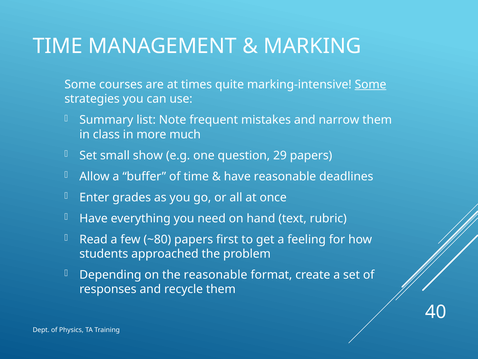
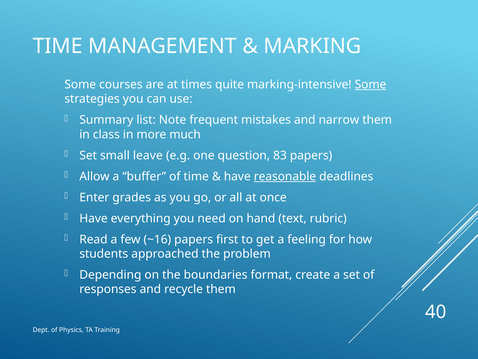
show: show -> leave (148, 155)
29: 29 -> 83 (280, 155)
reasonable underline: none -> present (285, 176)
~80: ~80 -> ~16 (157, 239)
the reasonable: reasonable -> boundaries (216, 274)
